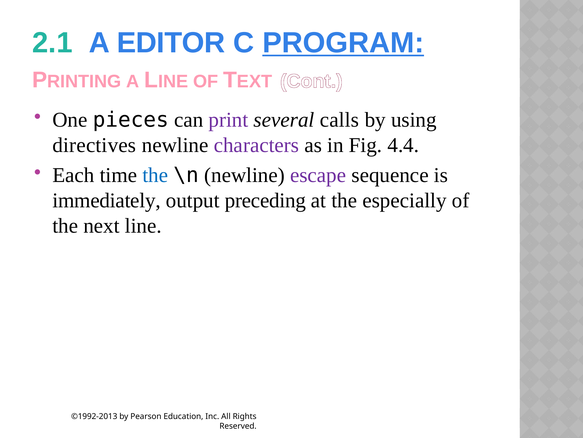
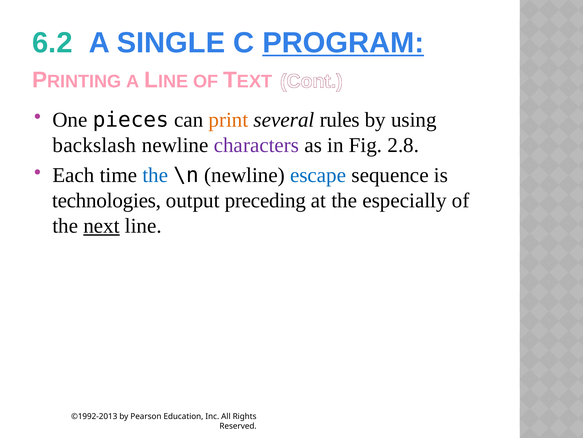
2.1: 2.1 -> 6.2 (52, 43)
EDITOR: EDITOR -> SINGLE (171, 43)
print colour: purple -> orange (228, 120)
calls: calls -> rules (340, 120)
directives: directives -> backslash (94, 145)
4.4: 4.4 -> 2.8 (403, 145)
escape colour: purple -> blue (318, 175)
immediately: immediately -> technologies (107, 200)
next underline: none -> present (101, 225)
